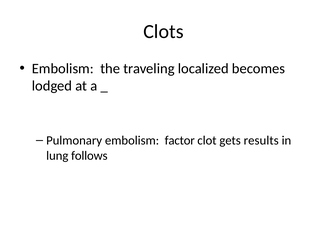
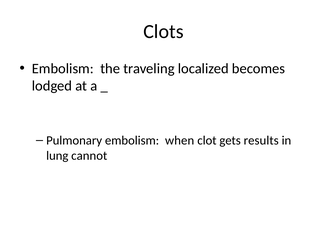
factor: factor -> when (180, 140)
follows: follows -> cannot (89, 156)
